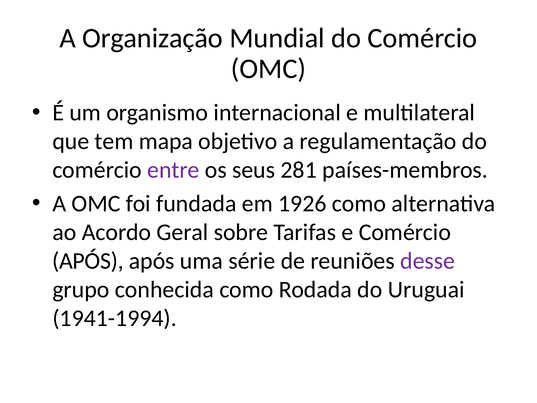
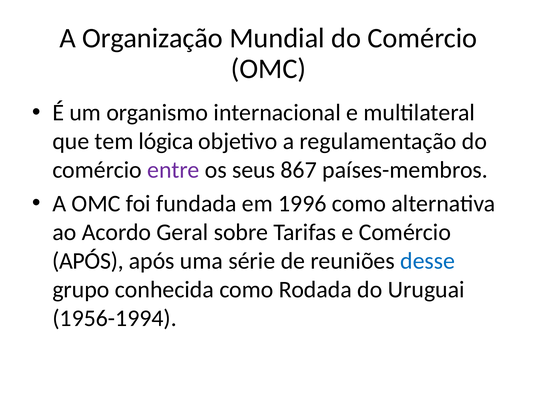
mapa: mapa -> lógica (166, 141)
281: 281 -> 867 (299, 170)
1926: 1926 -> 1996 (302, 203)
desse colour: purple -> blue (428, 261)
1941-1994: 1941-1994 -> 1956-1994 (115, 318)
